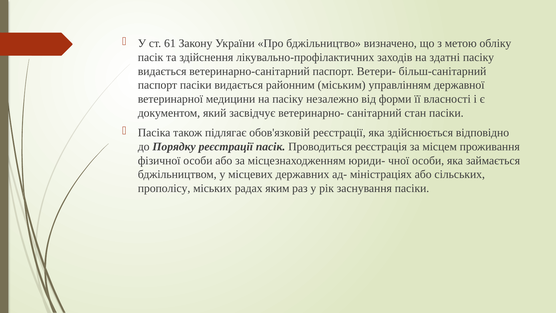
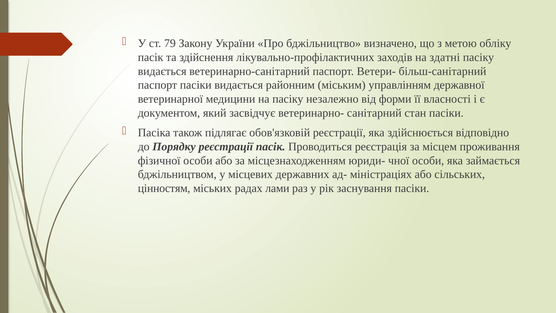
61: 61 -> 79 (170, 43)
прополісу: прополісу -> цінностям (164, 188)
яким: яким -> лами (277, 188)
